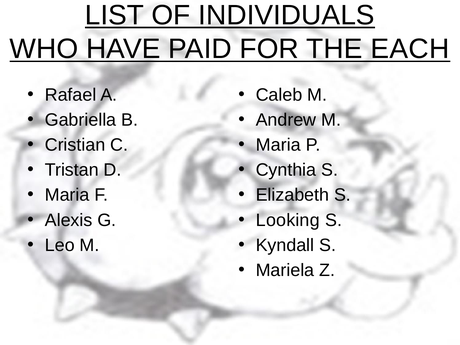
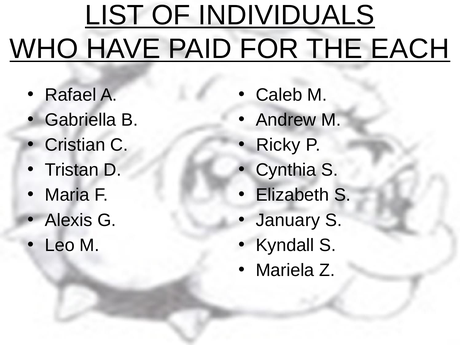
Maria: Maria -> Ricky (278, 145)
Looking: Looking -> January (288, 220)
